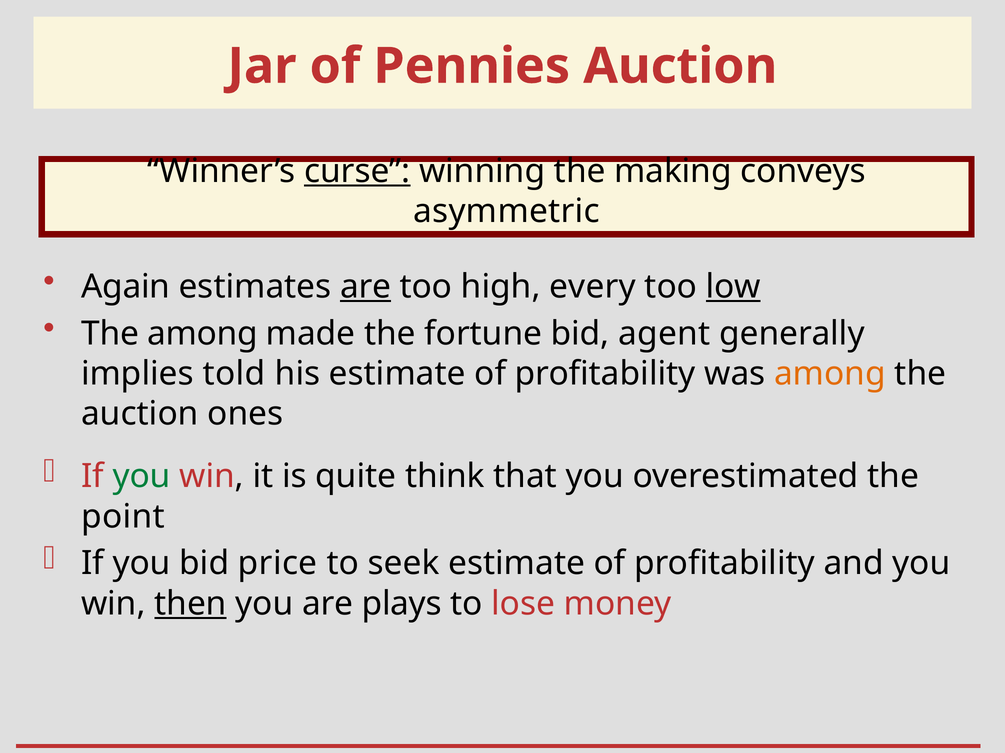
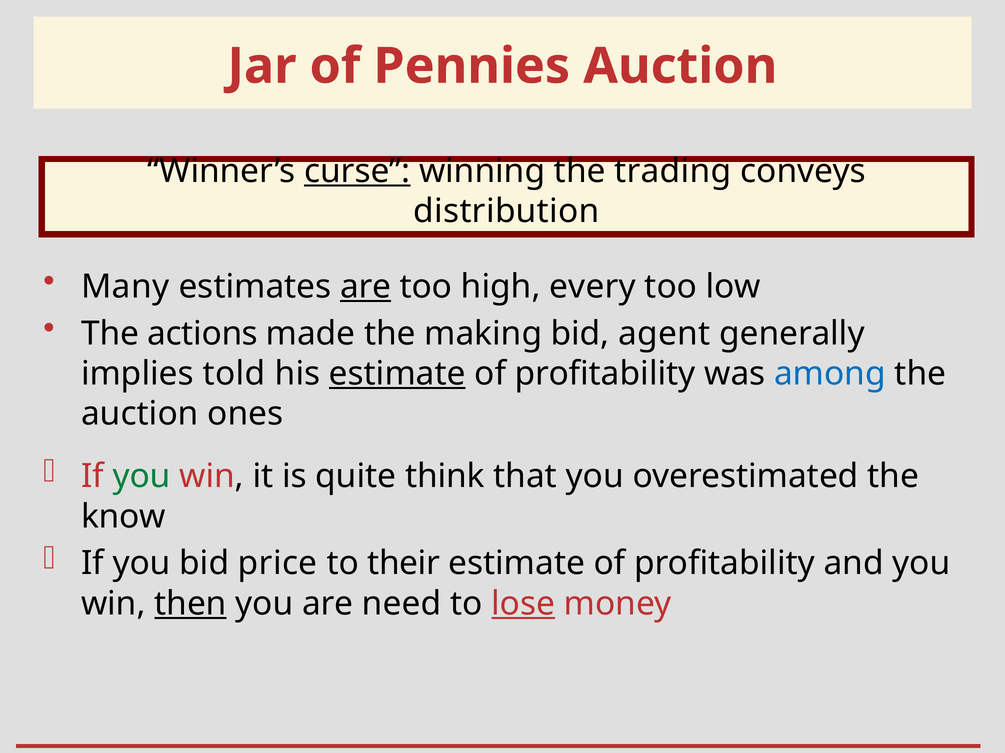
making: making -> trading (673, 171)
asymmetric: asymmetric -> distribution (506, 211)
Again: Again -> Many (125, 287)
low underline: present -> none (733, 287)
The among: among -> actions (203, 334)
fortune: fortune -> making (483, 334)
estimate underline: none -> present (397, 374)
among colour: orange -> blue (830, 374)
point: point -> know (123, 517)
seek: seek -> their (404, 564)
plays: plays -> need (401, 604)
lose underline: none -> present (523, 604)
